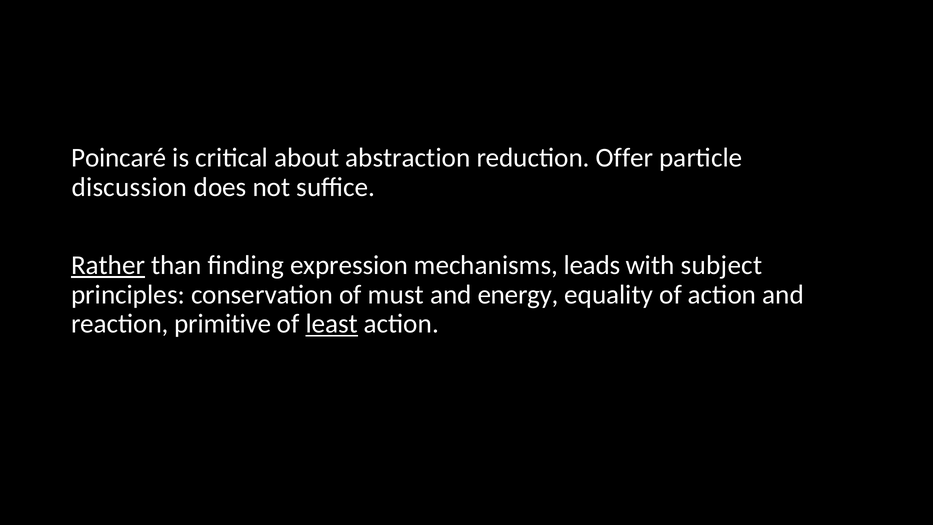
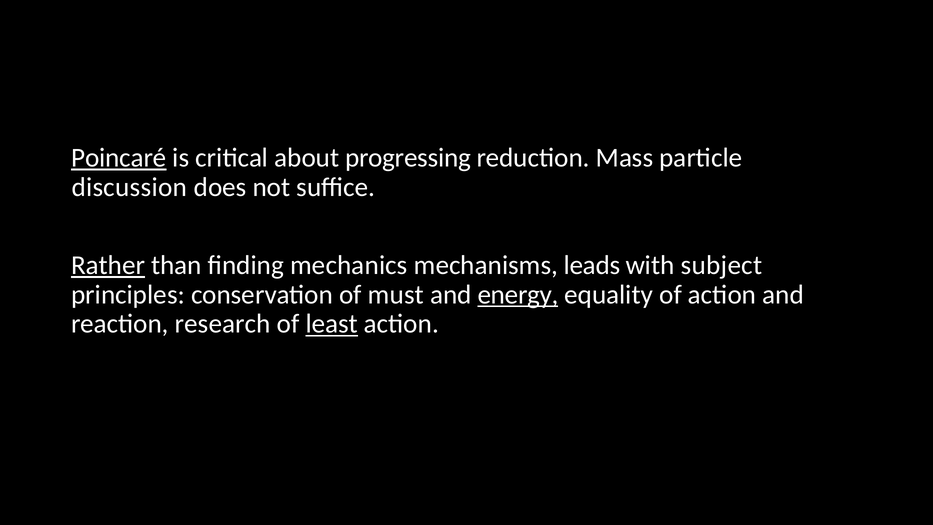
Poincaré underline: none -> present (119, 158)
abstraction: abstraction -> progressing (408, 158)
Offer: Offer -> Mass (625, 158)
expression: expression -> mechanics (349, 265)
energy underline: none -> present (518, 294)
primitive: primitive -> research (223, 324)
